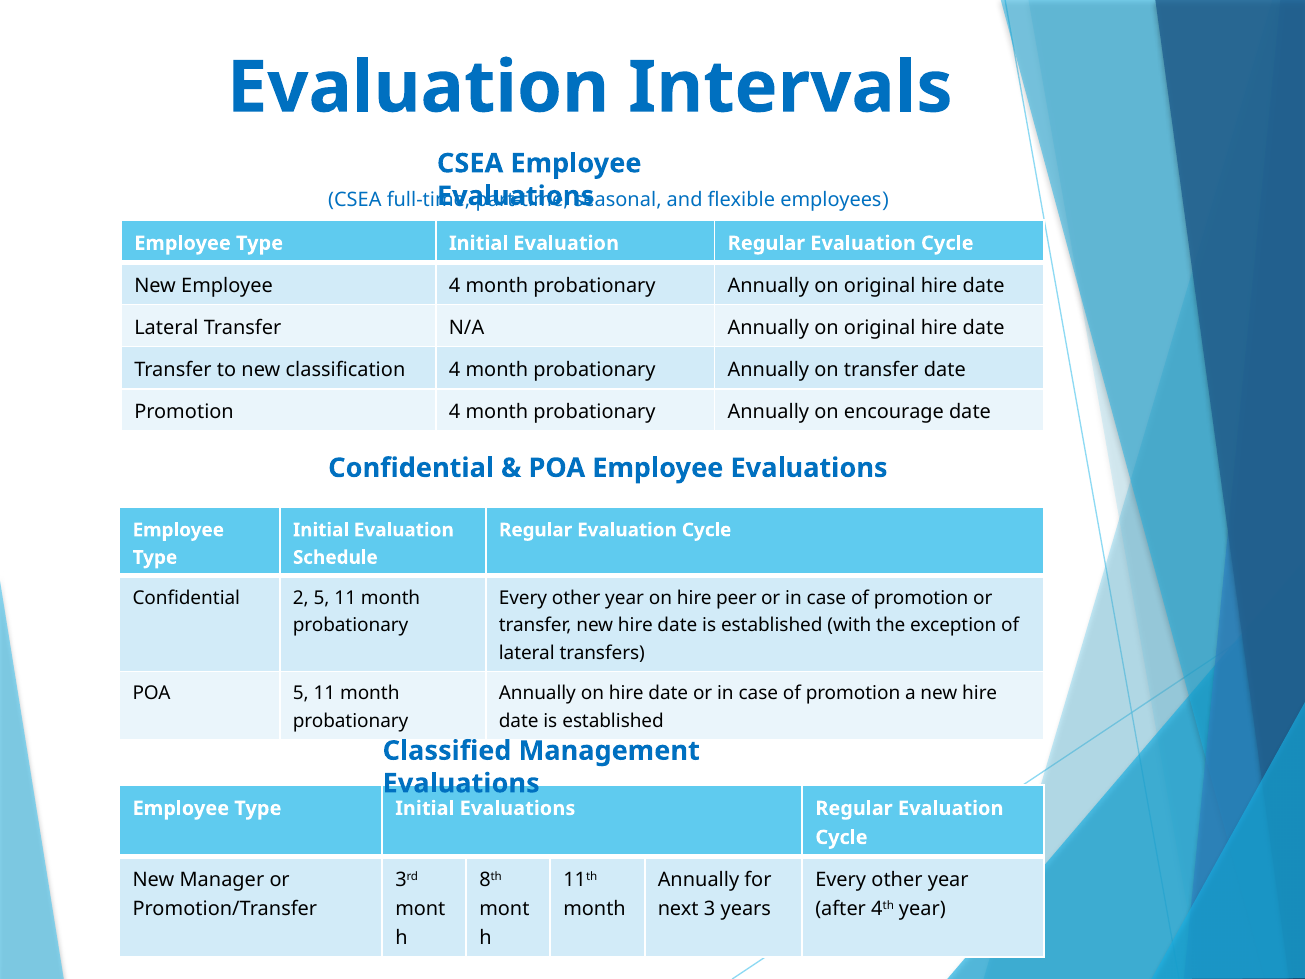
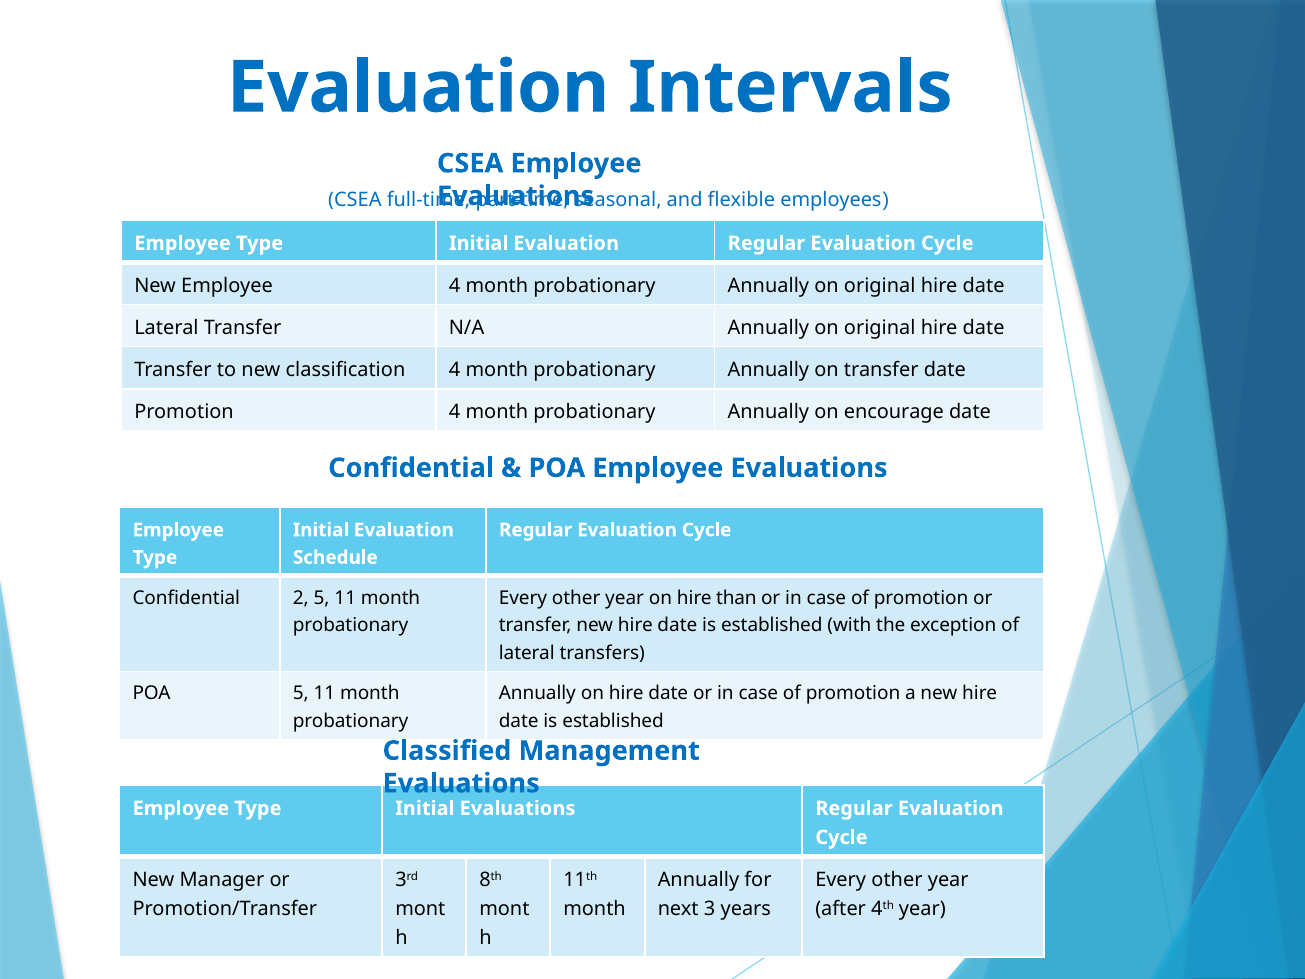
peer: peer -> than (736, 598)
